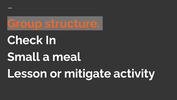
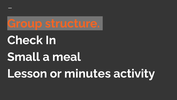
mitigate: mitigate -> minutes (88, 73)
